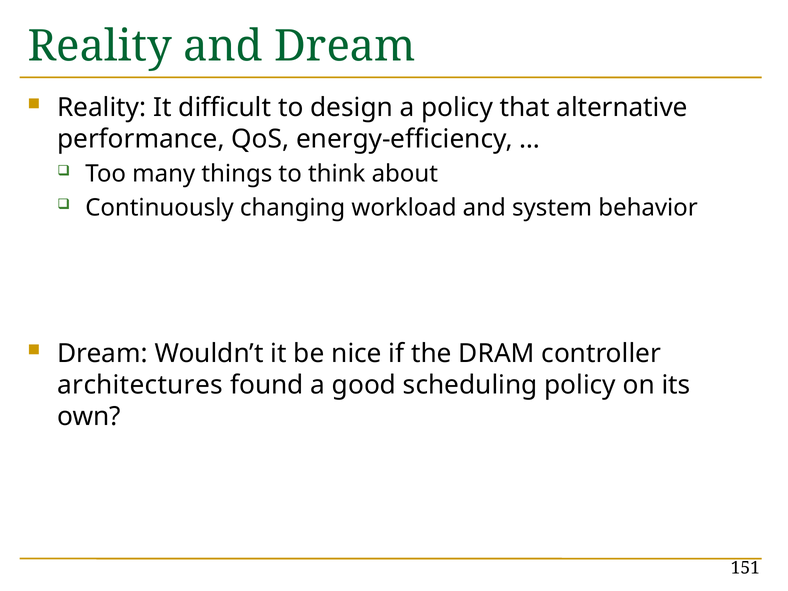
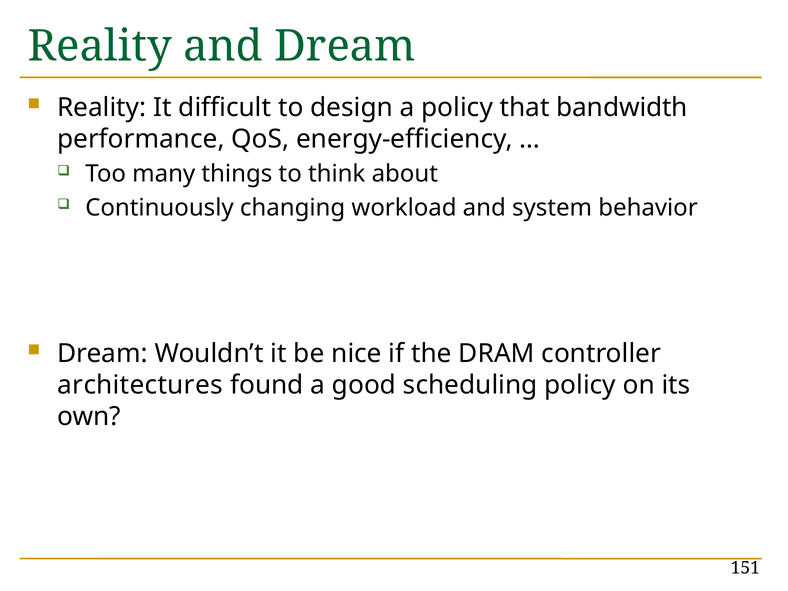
alternative: alternative -> bandwidth (622, 108)
